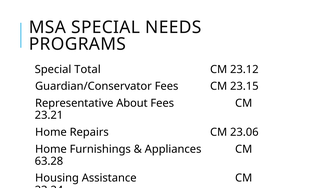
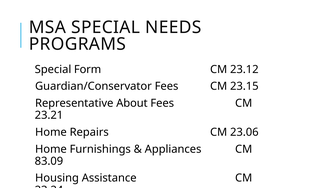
Total: Total -> Form (88, 69)
63.28: 63.28 -> 83.09 (49, 161)
